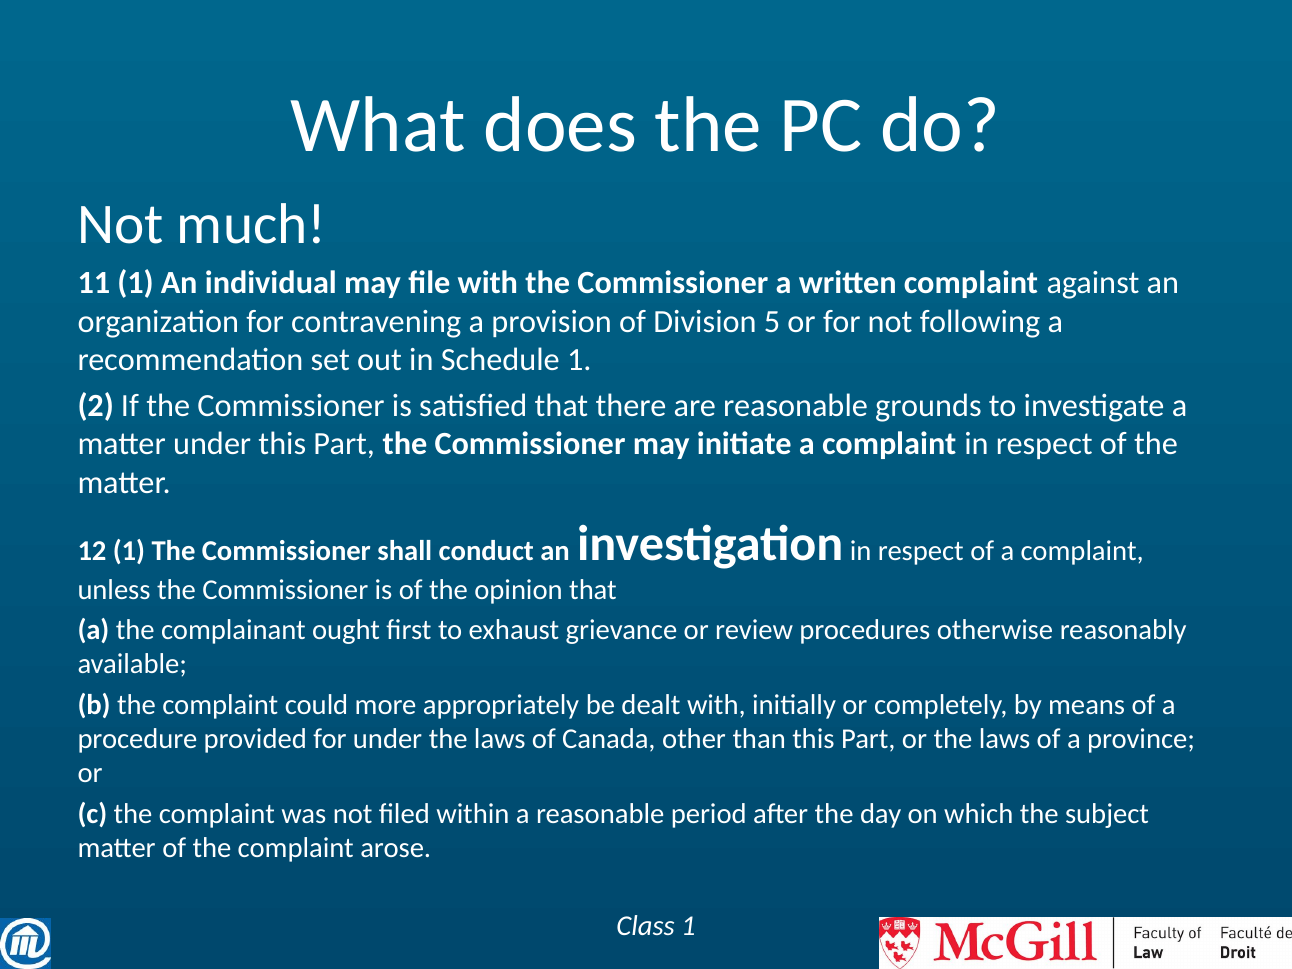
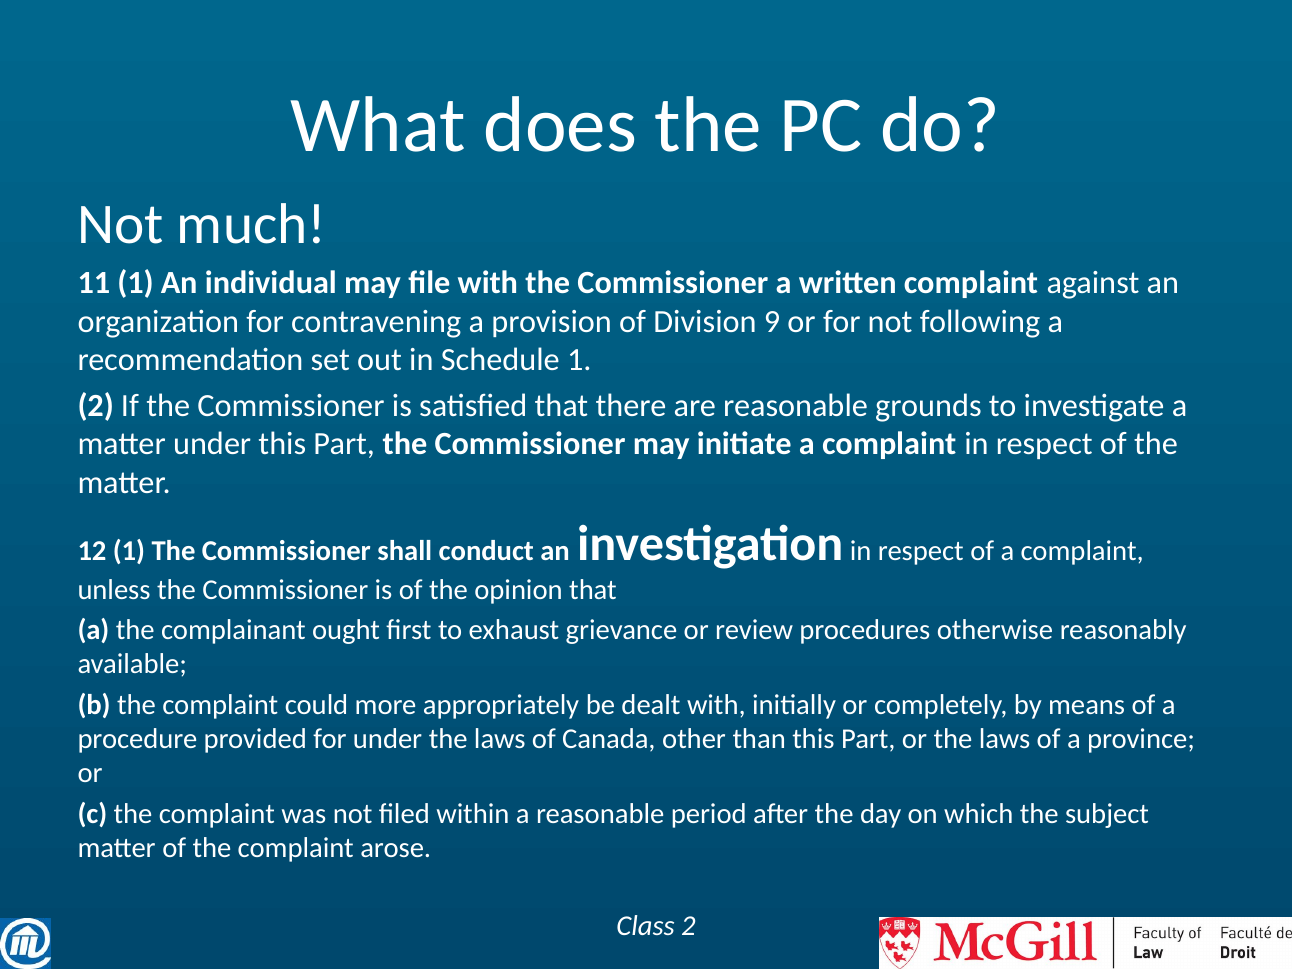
5: 5 -> 9 (772, 321)
Class 1: 1 -> 2 (688, 926)
